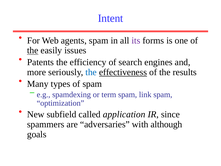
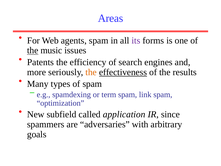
Intent: Intent -> Areas (111, 18)
easily: easily -> music (51, 50)
the colour: blue -> orange (91, 72)
although: although -> arbitrary (166, 124)
